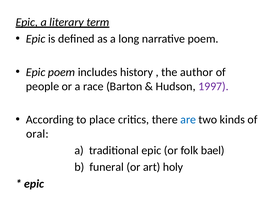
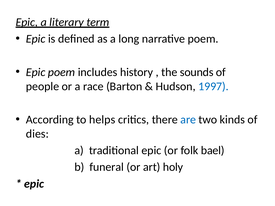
author: author -> sounds (197, 72)
1997 colour: purple -> blue (213, 86)
place: place -> helps (102, 120)
oral: oral -> dies (37, 134)
